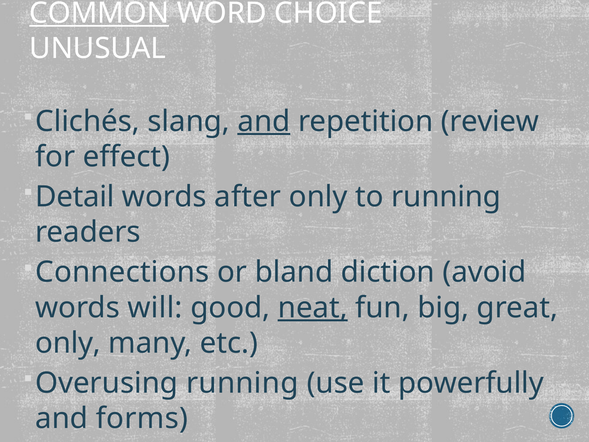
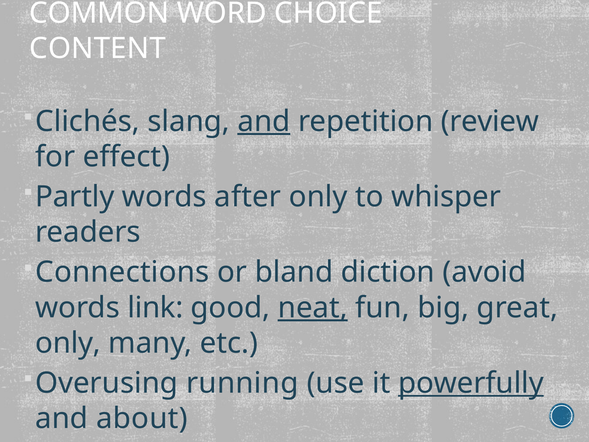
COMMON underline: present -> none (99, 13)
UNUSUAL: UNUSUAL -> CONTENT (98, 48)
Detail: Detail -> Partly (75, 197)
to running: running -> whisper (446, 197)
will: will -> link (155, 307)
powerfully underline: none -> present (471, 383)
forms: forms -> about (142, 418)
